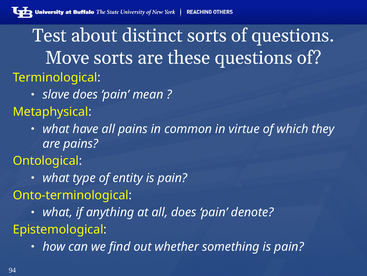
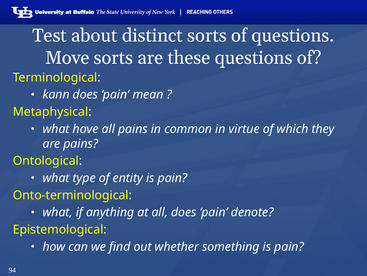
slave: slave -> kann (56, 94)
